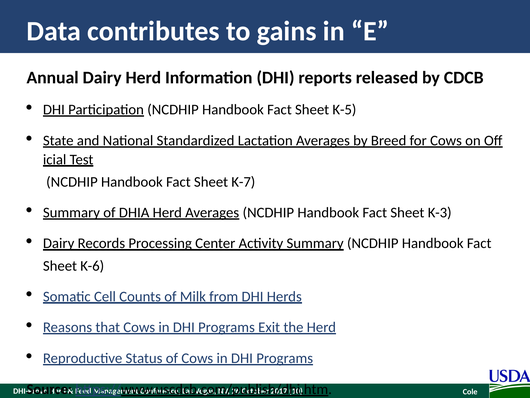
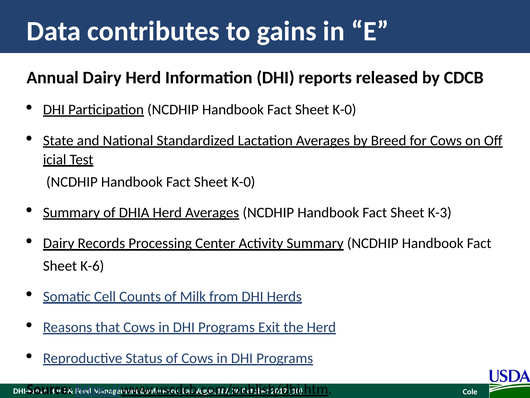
K-5: K-5 -> K-0 (344, 110)
K-7: K-7 -> K-0 (243, 182)
